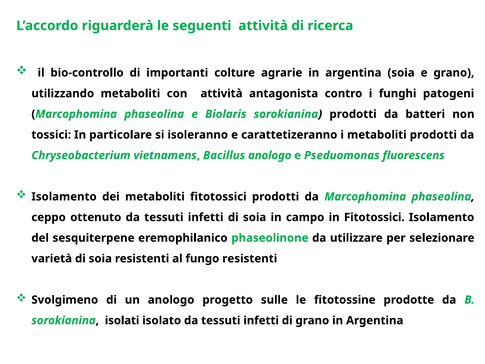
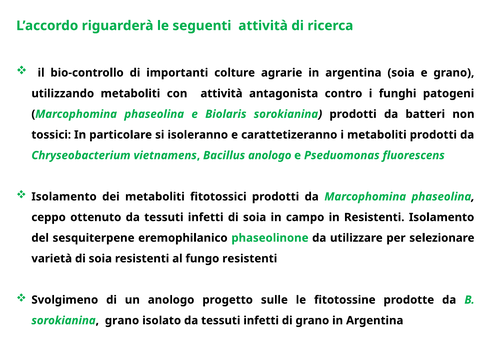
in Fitotossici: Fitotossici -> Resistenti (374, 217)
sorokianina isolati: isolati -> grano (122, 320)
